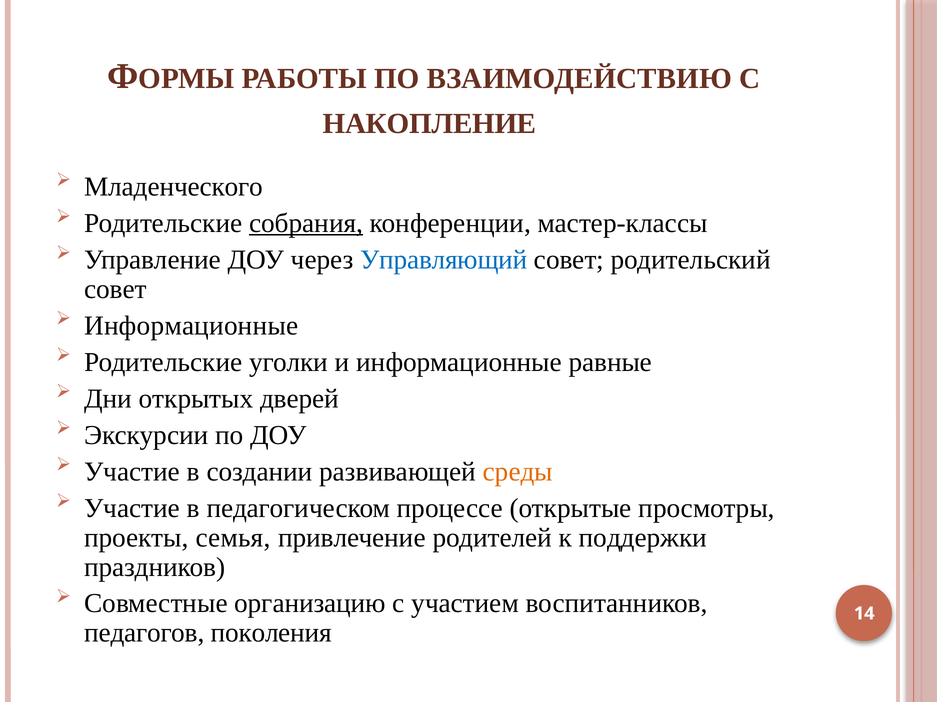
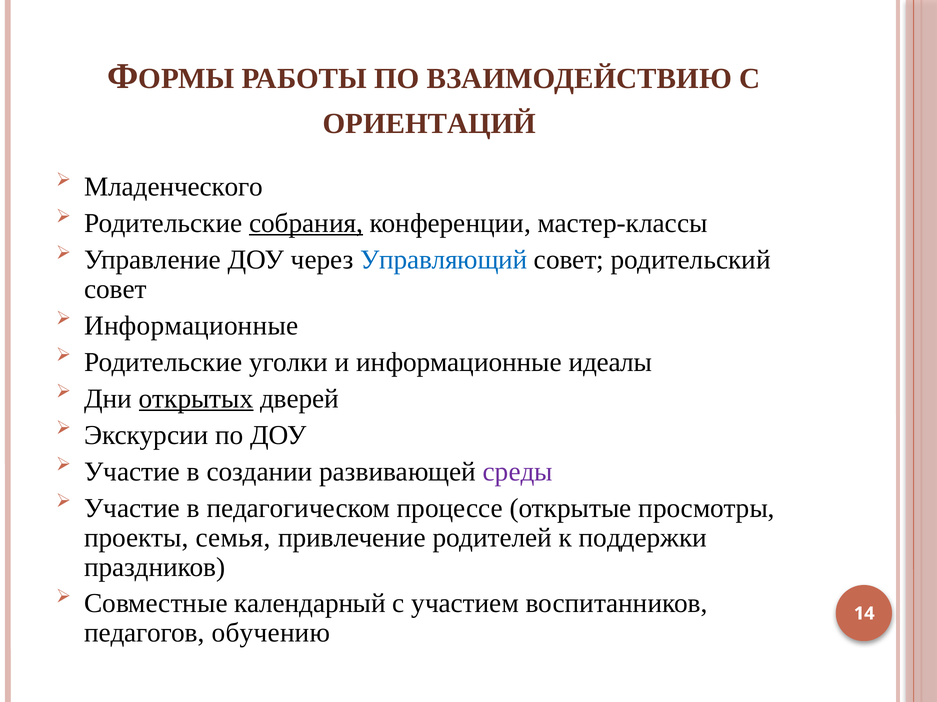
НАКОПЛЕНИЕ: НАКОПЛЕНИЕ -> ОРИЕНТАЦИЙ (429, 124)
равные: равные -> идеалы (610, 362)
открытых underline: none -> present (196, 399)
среды colour: orange -> purple (518, 472)
организацию: организацию -> календарный (310, 604)
поколения: поколения -> обучению (271, 634)
